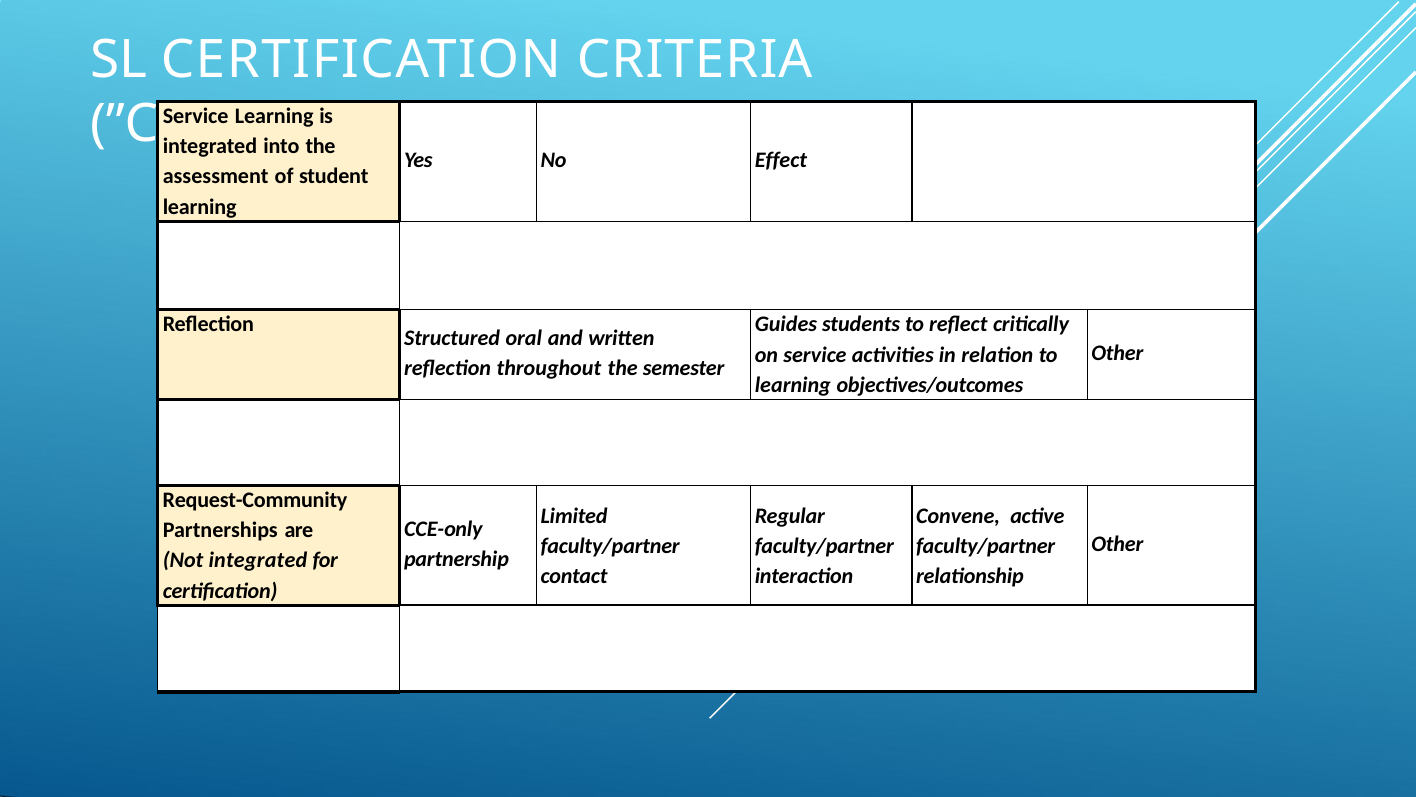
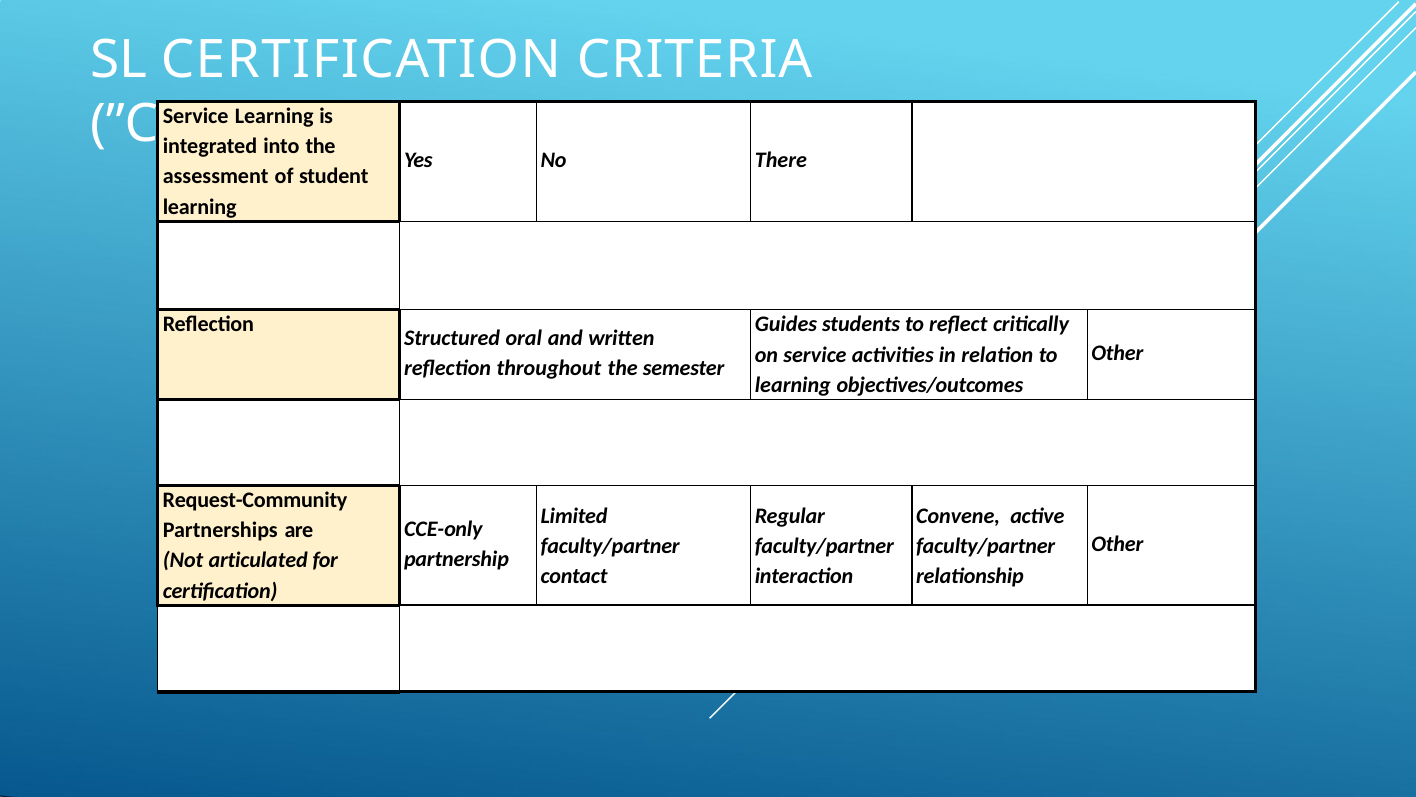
Effect: Effect -> There (781, 160)
Not integrated: integrated -> articulated (258, 560)
